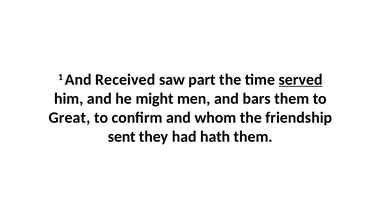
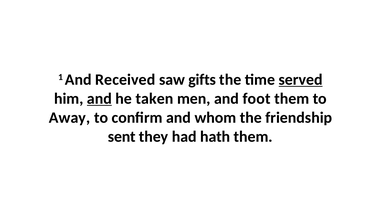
part: part -> gifts (202, 80)
and underline: none -> present (99, 99)
might: might -> taken (154, 99)
bars: bars -> foot (257, 99)
Great: Great -> Away (70, 118)
